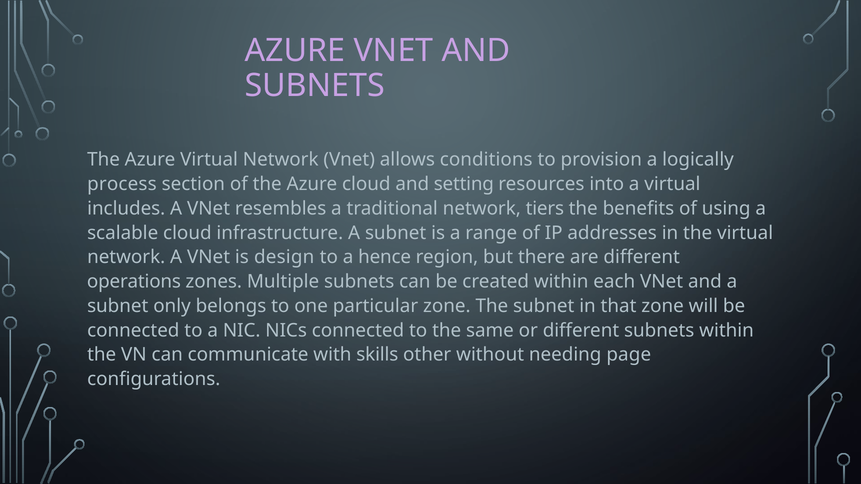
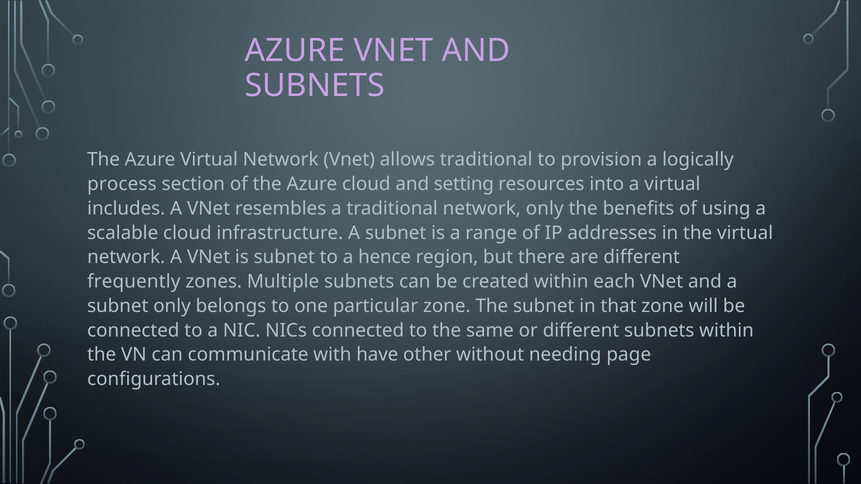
allows conditions: conditions -> traditional (486, 160)
network tiers: tiers -> only (545, 209)
is design: design -> subnet (284, 257)
operations: operations -> frequently (134, 282)
skills: skills -> have (377, 355)
